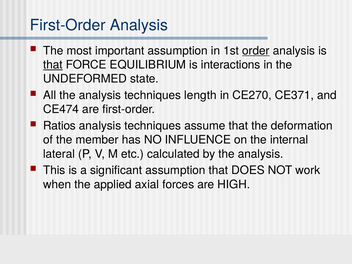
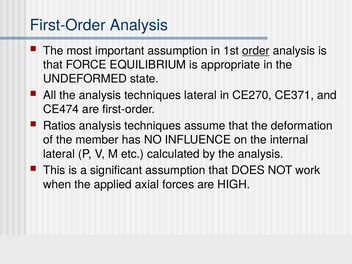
that underline: present -> none (53, 65)
interactions: interactions -> appropriate (231, 65)
techniques length: length -> lateral (200, 95)
